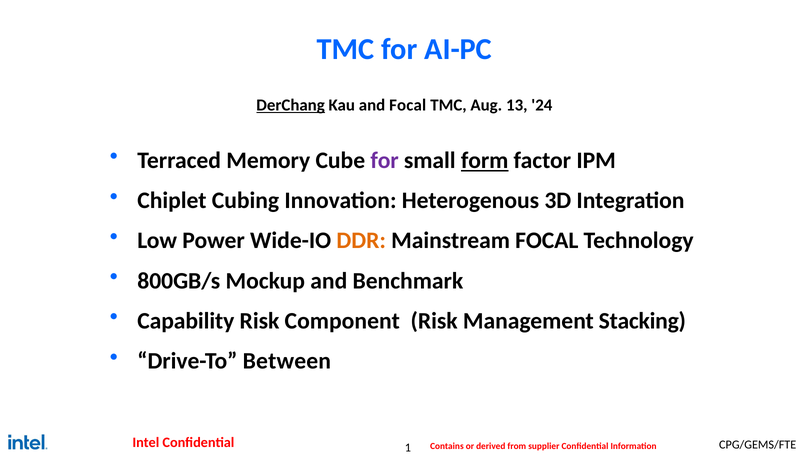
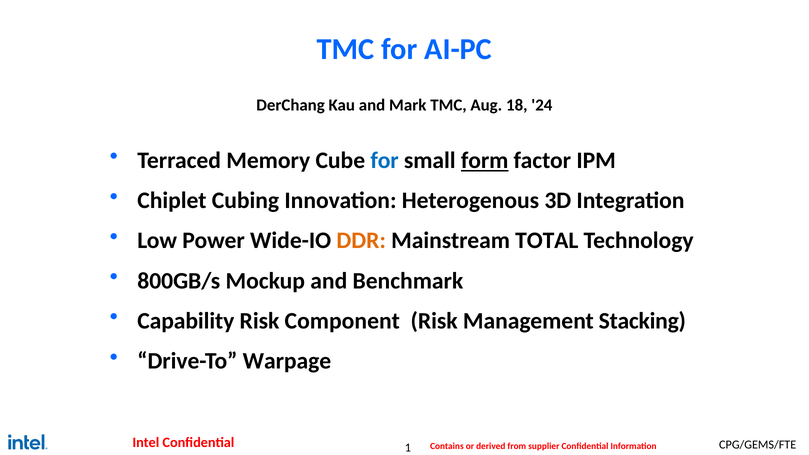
DerChang underline: present -> none (291, 105)
and Focal: Focal -> Mark (408, 105)
13: 13 -> 18 (517, 105)
for colour: purple -> blue (385, 160)
Mainstream FOCAL: FOCAL -> TOTAL (547, 241)
Between: Between -> Warpage (287, 361)
